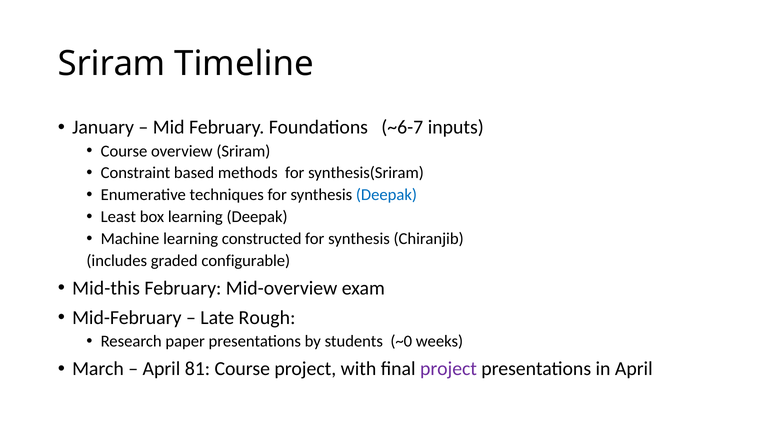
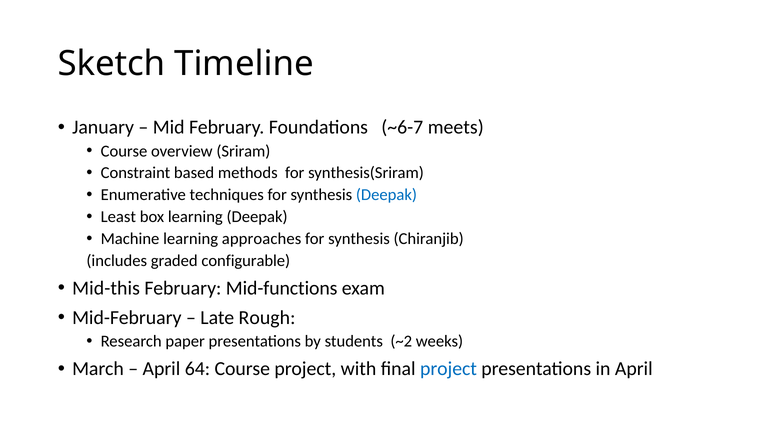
Sriram: Sriram -> Sketch (112, 64)
inputs: inputs -> meets (456, 127)
constructed: constructed -> approaches (262, 238)
Mid-overview: Mid-overview -> Mid-functions (282, 288)
~0: ~0 -> ~2 (401, 341)
81: 81 -> 64 (197, 368)
project colour: purple -> blue (449, 368)
